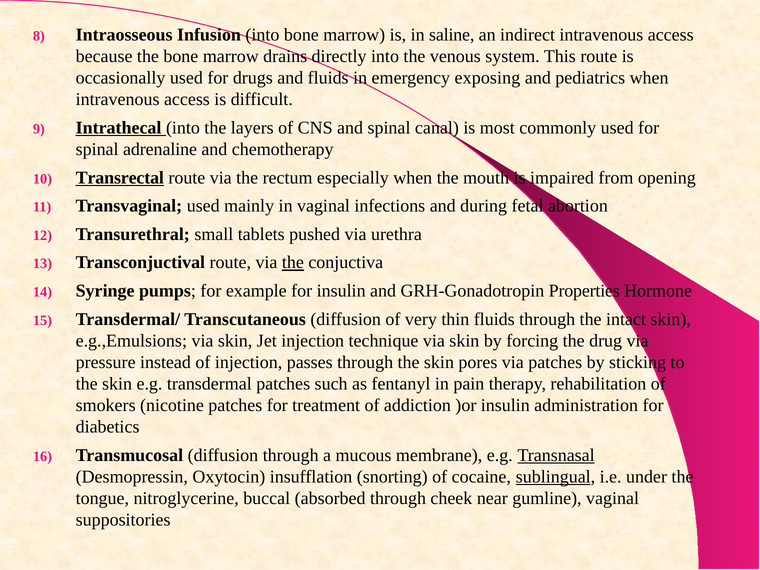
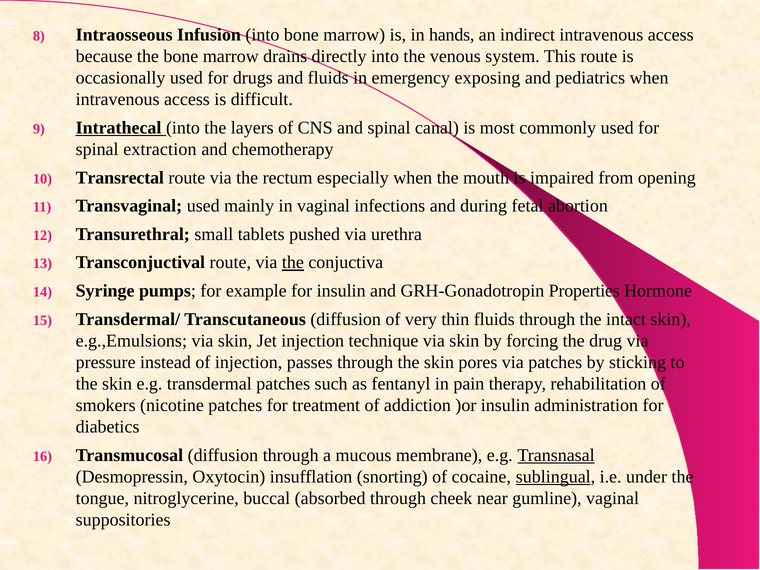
saline: saline -> hands (452, 35)
adrenaline: adrenaline -> extraction (160, 149)
Transrectal underline: present -> none (120, 178)
